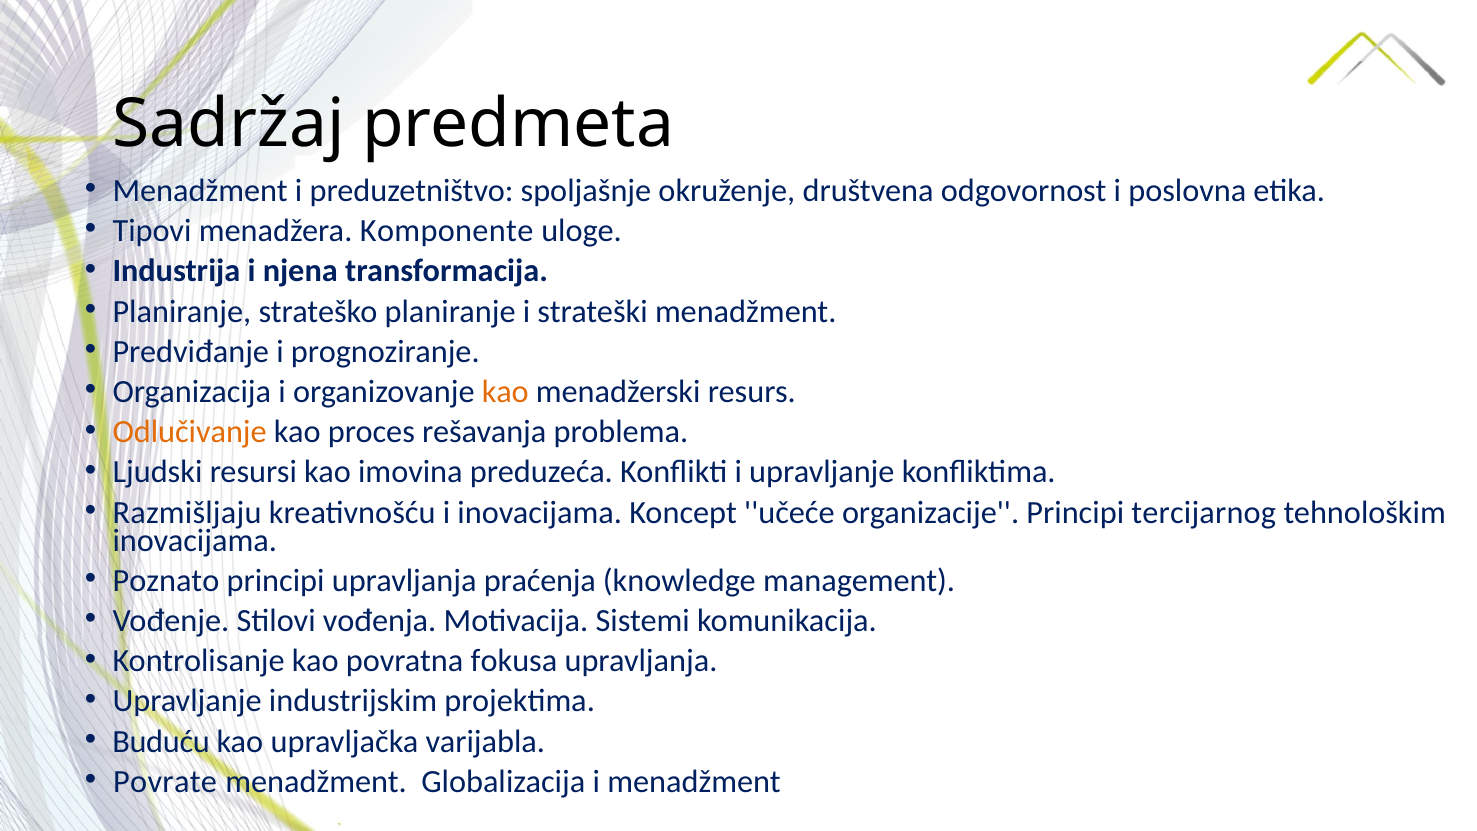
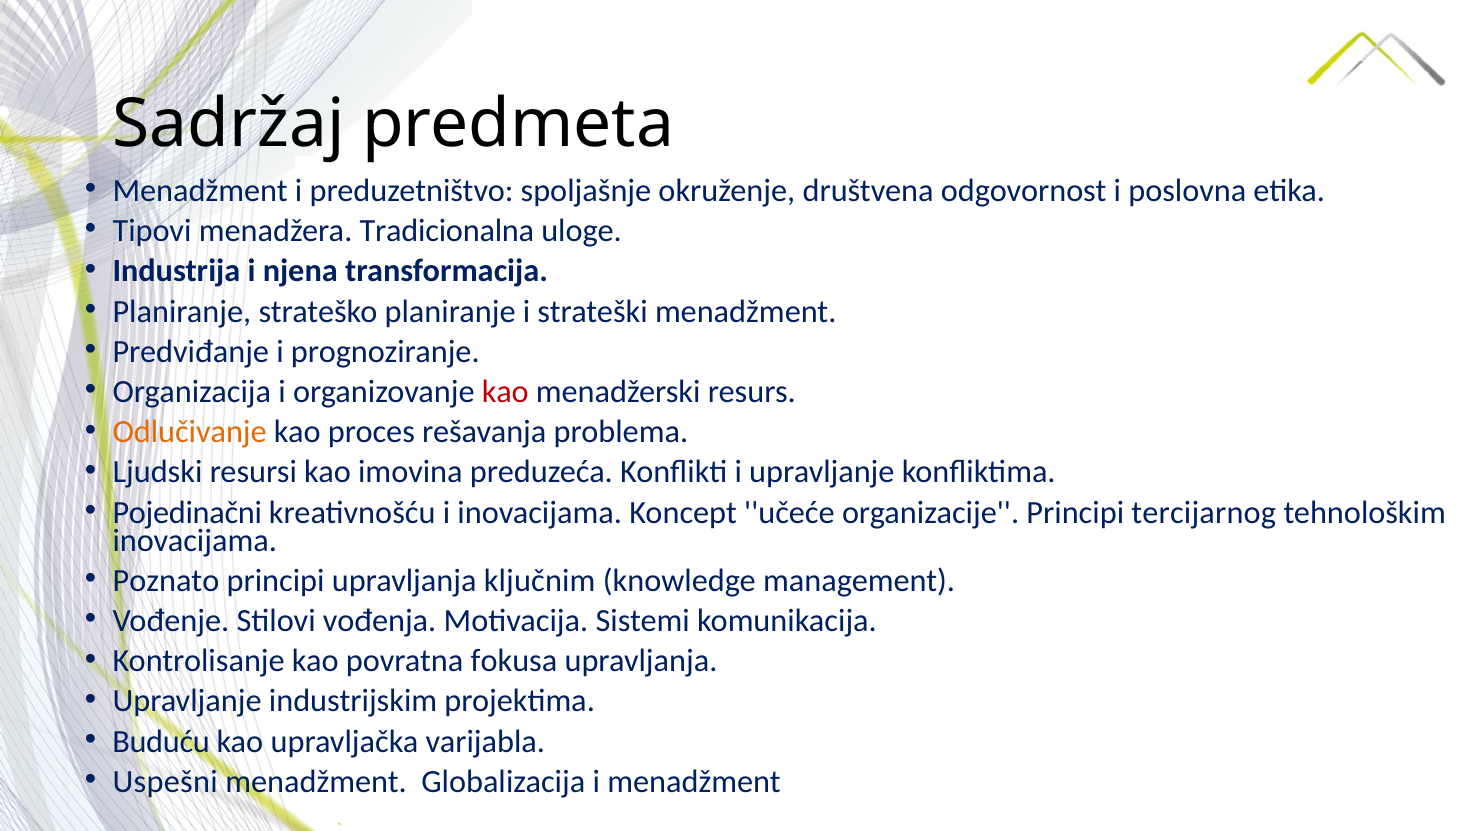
Komponente: Komponente -> Tradicionalna (447, 231)
kao colour: orange -> red (505, 392)
Razmišljaju: Razmišljaju -> Pojedinačni (187, 512)
praćenja: praćenja -> ključnim (540, 581)
Povrate: Povrate -> Uspešni (165, 782)
